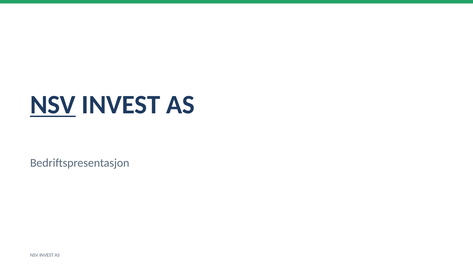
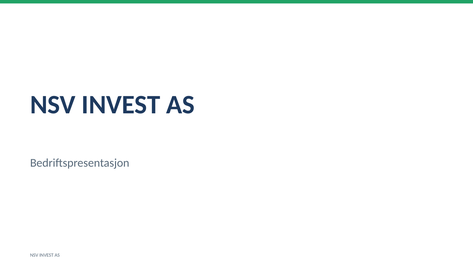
NSV underline: present -> none (53, 105)
